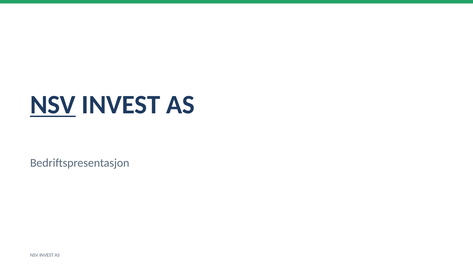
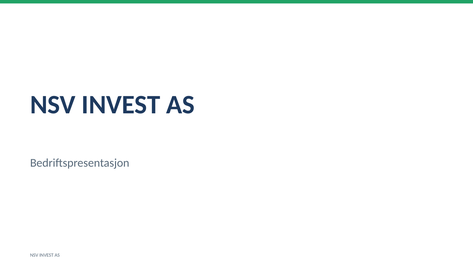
NSV underline: present -> none (53, 105)
